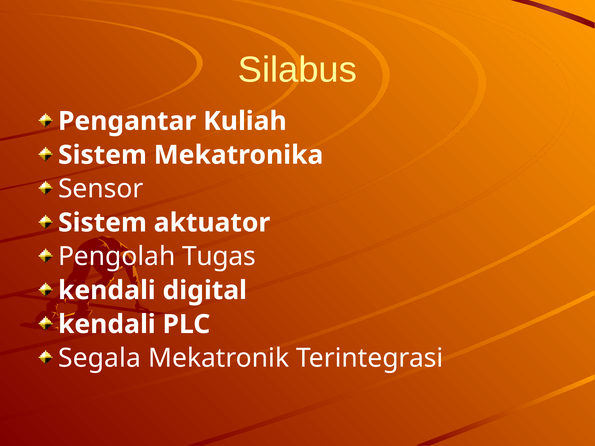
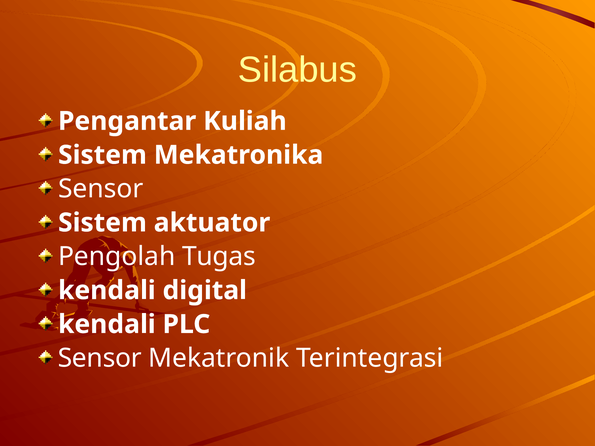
Segala: Segala -> Sensor (100, 358)
